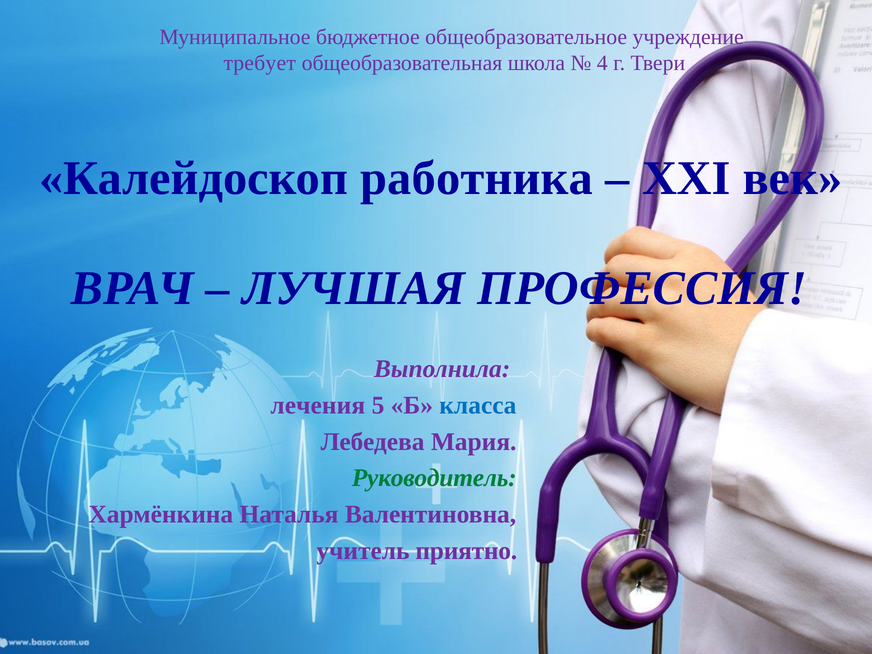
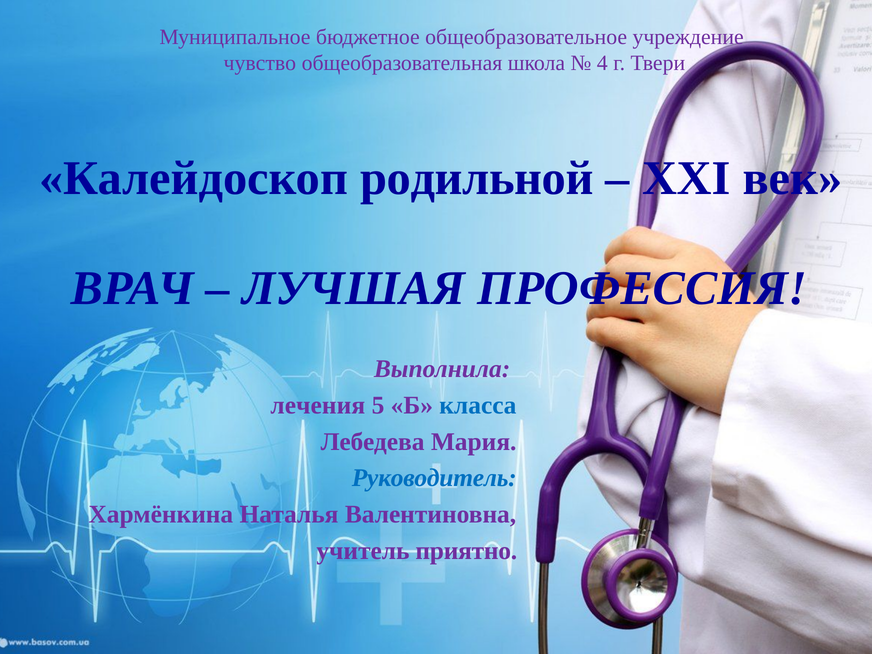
требует: требует -> чувство (260, 63)
работника: работника -> родильной (477, 178)
Руководитель colour: green -> blue (434, 478)
